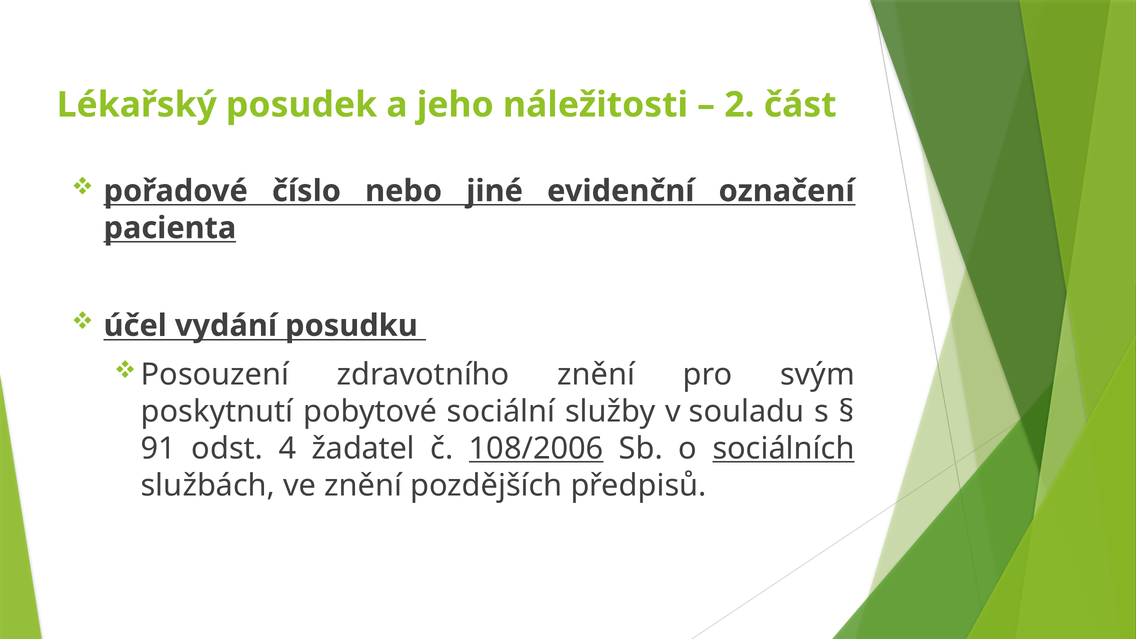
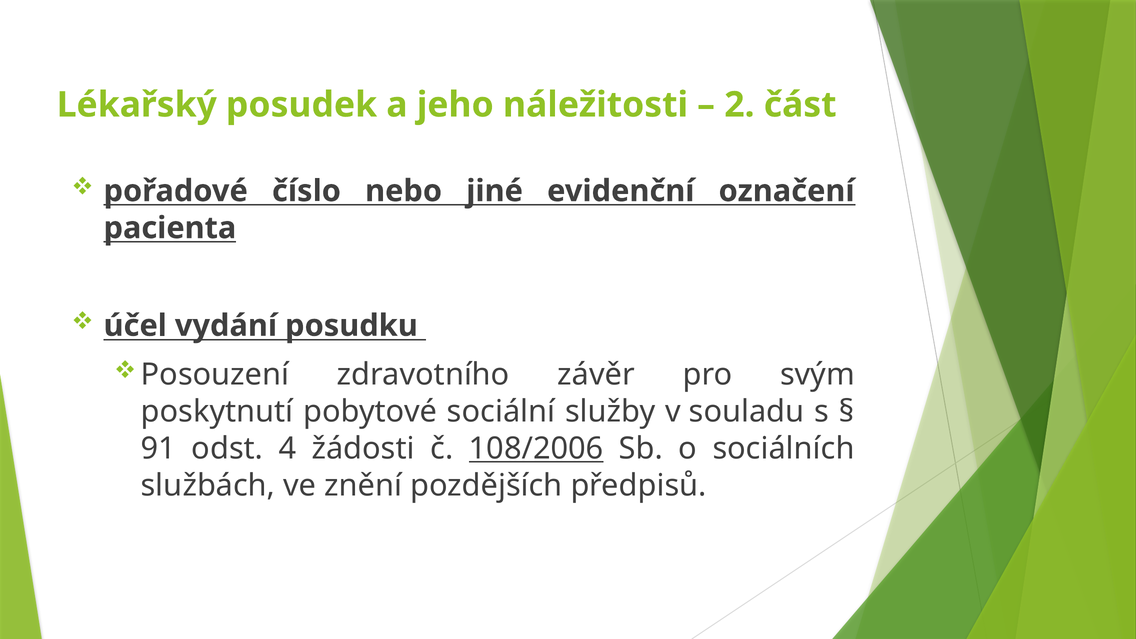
zdravotního znění: znění -> závěr (596, 375)
žadatel: žadatel -> žádosti (363, 449)
sociálních underline: present -> none (784, 449)
